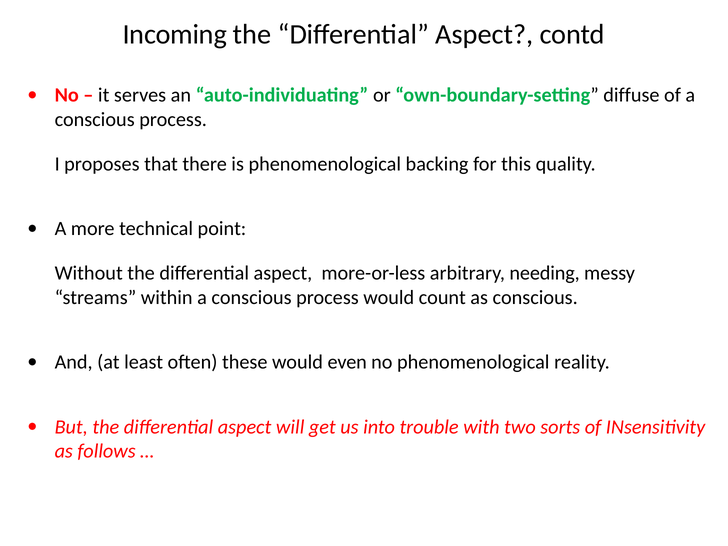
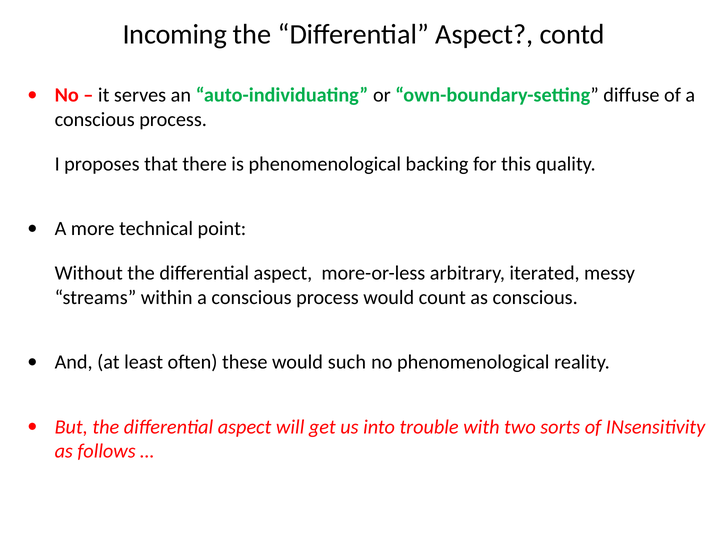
needing: needing -> iterated (545, 273)
even: even -> such (347, 362)
